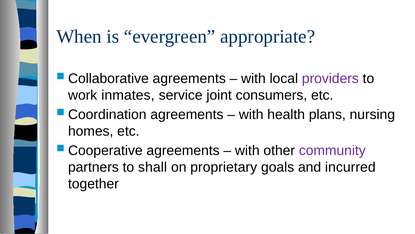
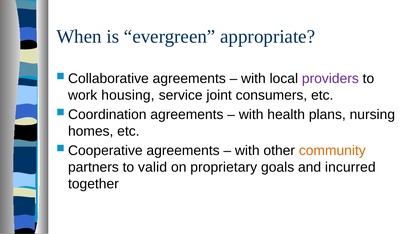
inmates: inmates -> housing (128, 95)
community colour: purple -> orange (332, 150)
shall: shall -> valid (153, 167)
